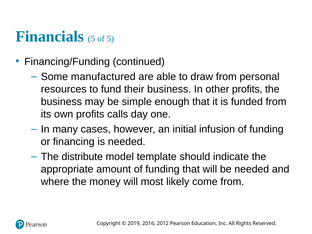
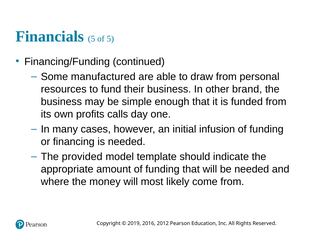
other profits: profits -> brand (247, 89)
distribute: distribute -> provided (82, 157)
